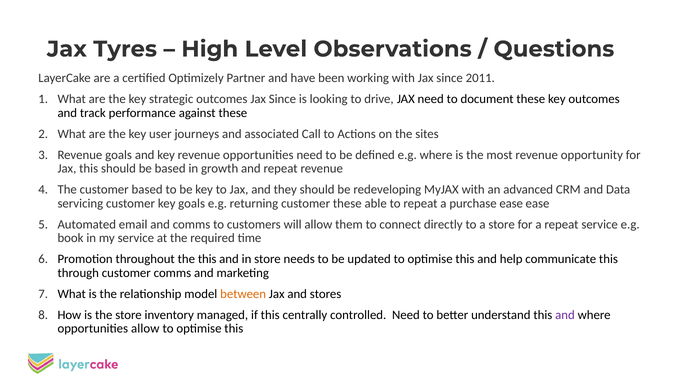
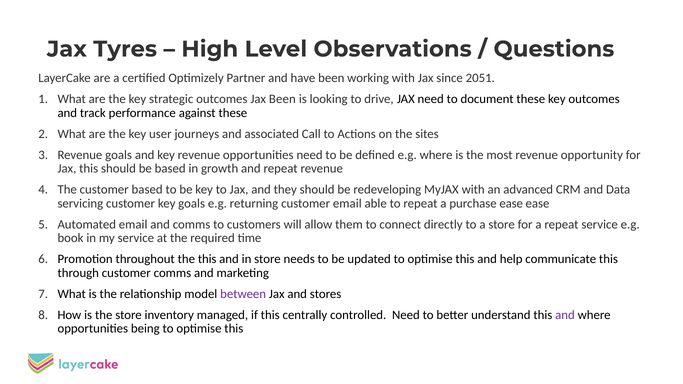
2011: 2011 -> 2051 (480, 78)
outcomes Jax Since: Since -> Been (282, 99)
customer these: these -> email (347, 204)
between colour: orange -> purple (243, 294)
opportunities allow: allow -> being (145, 329)
